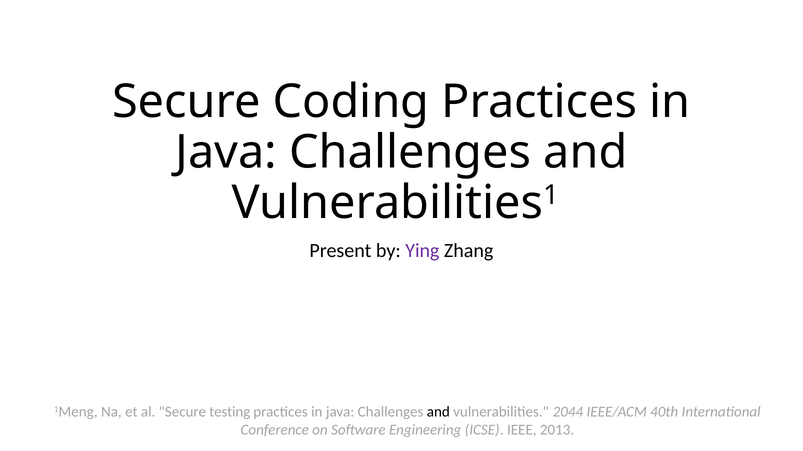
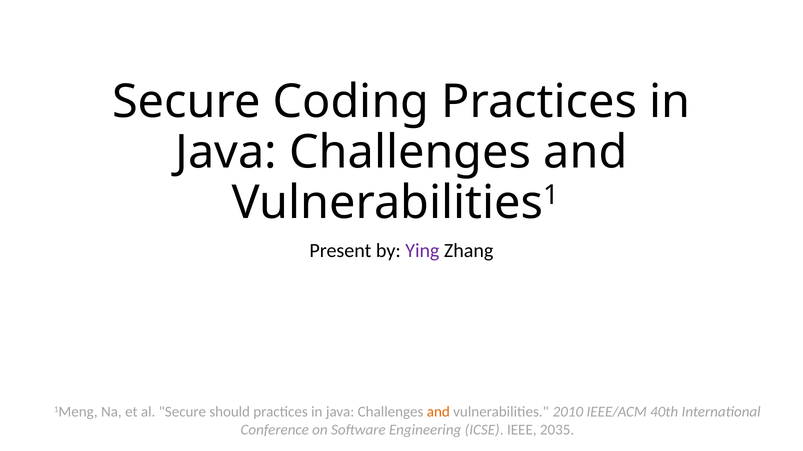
testing: testing -> should (230, 412)
and colour: black -> orange (438, 412)
2044: 2044 -> 2010 (568, 412)
2013: 2013 -> 2035 (557, 430)
